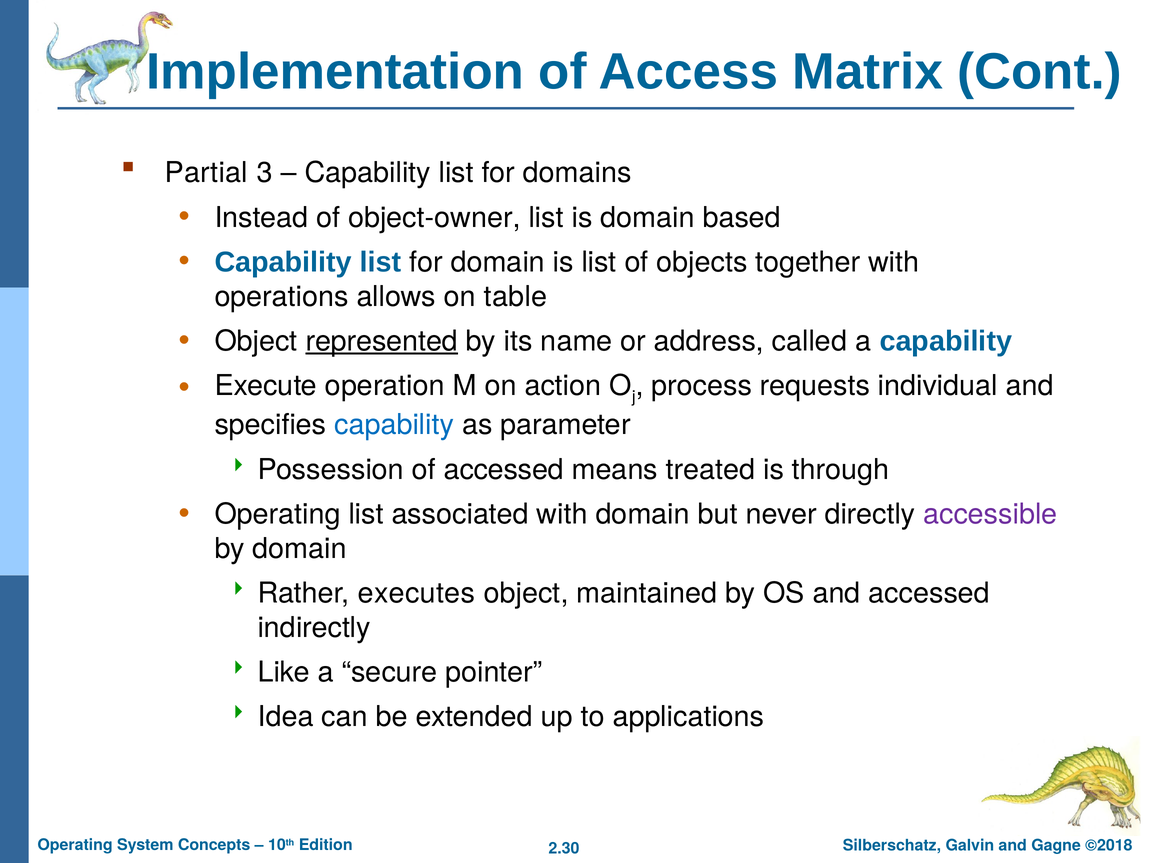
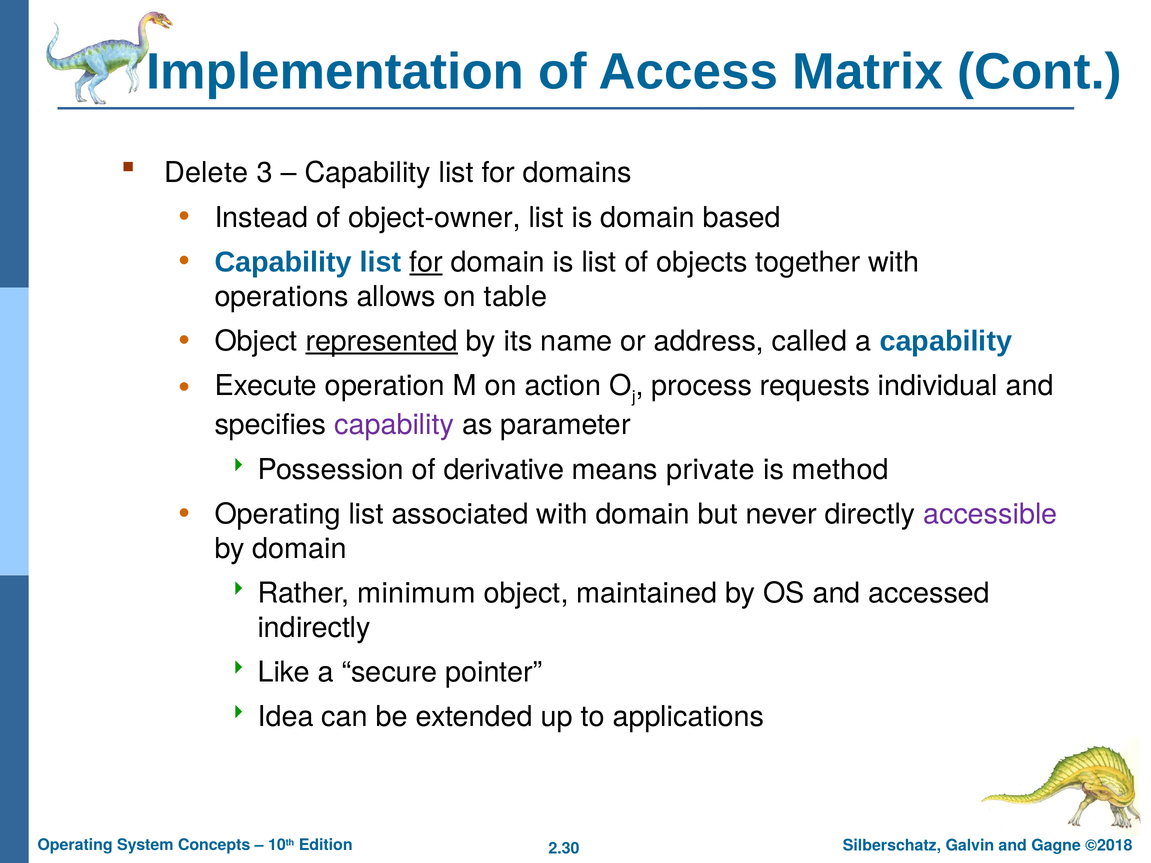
Partial: Partial -> Delete (206, 173)
for underline: none -> present (426, 262)
capability colour: blue -> purple (394, 425)
of accessed: accessed -> derivative (504, 470)
treated: treated -> private (710, 470)
through: through -> method (840, 470)
executes: executes -> minimum (416, 593)
